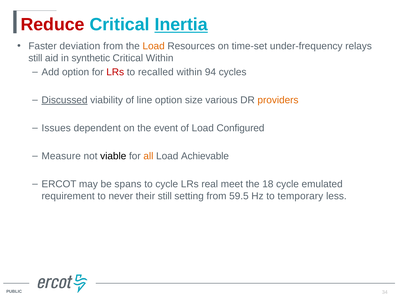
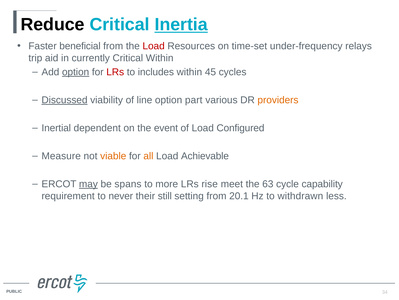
Reduce colour: red -> black (53, 24)
deviation: deviation -> beneficial (80, 46)
Load colour: orange -> red (154, 46)
still: still -> trip (35, 58)
synthetic: synthetic -> currently (91, 58)
option underline: none -> present (76, 72)
recalled: recalled -> includes (156, 72)
94: 94 -> 45 (210, 72)
size: size -> part (194, 100)
Issues: Issues -> Inertial (56, 128)
viable colour: black -> orange (113, 156)
may underline: none -> present (88, 184)
to cycle: cycle -> more (167, 184)
real: real -> rise (210, 184)
18: 18 -> 63 (268, 184)
emulated: emulated -> capability (322, 184)
59.5: 59.5 -> 20.1 (239, 196)
temporary: temporary -> withdrawn (300, 196)
